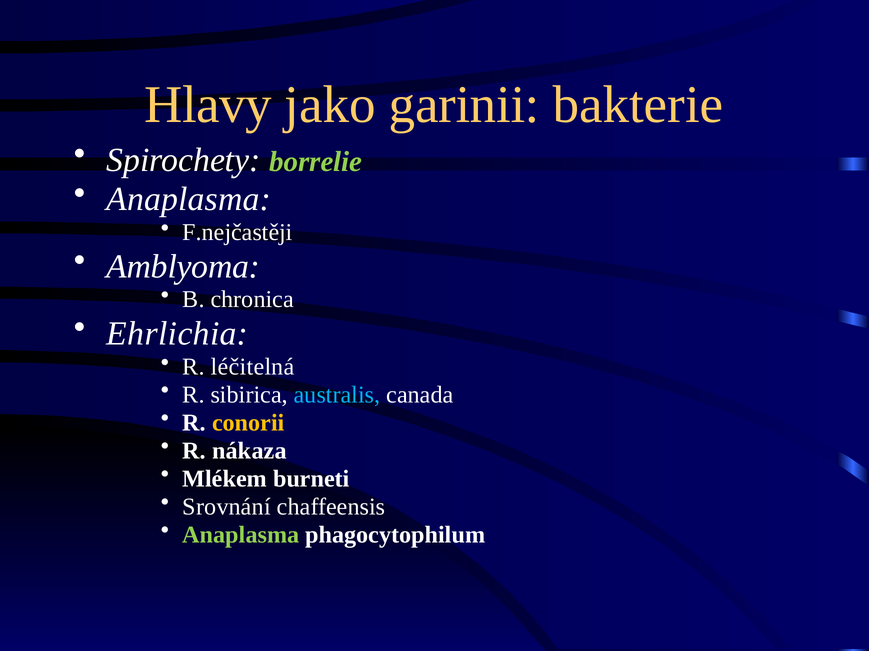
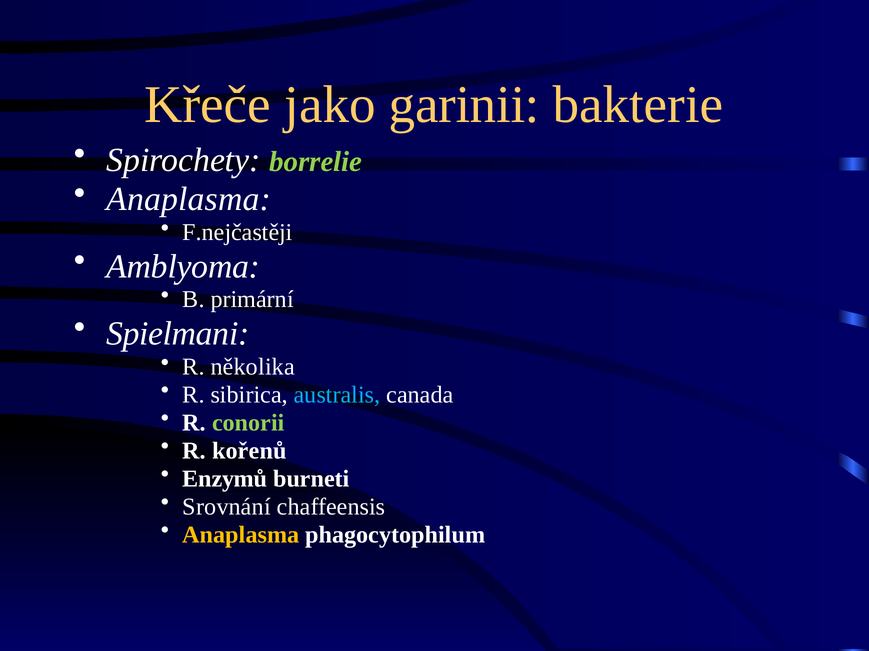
Hlavy: Hlavy -> Křeče (208, 105)
chronica: chronica -> primární (252, 300)
Ehrlichia: Ehrlichia -> Spielmani (178, 334)
léčitelná: léčitelná -> několika (253, 367)
conorii colour: yellow -> light green (248, 423)
nákaza: nákaza -> kořenů (249, 451)
Mlékem: Mlékem -> Enzymů (225, 479)
Anaplasma colour: light green -> yellow (241, 535)
